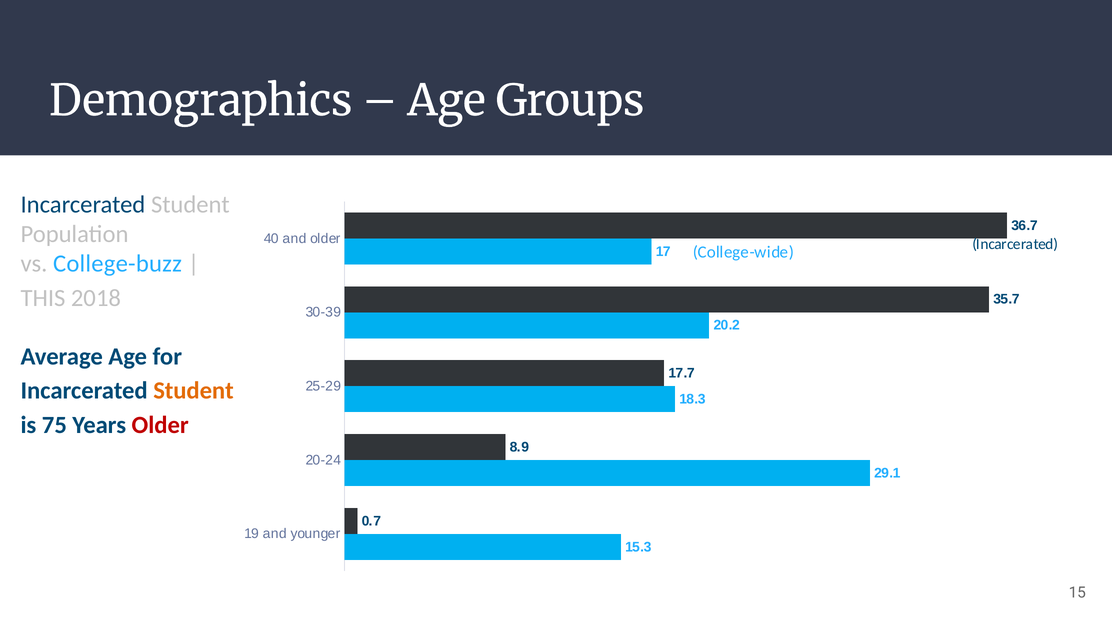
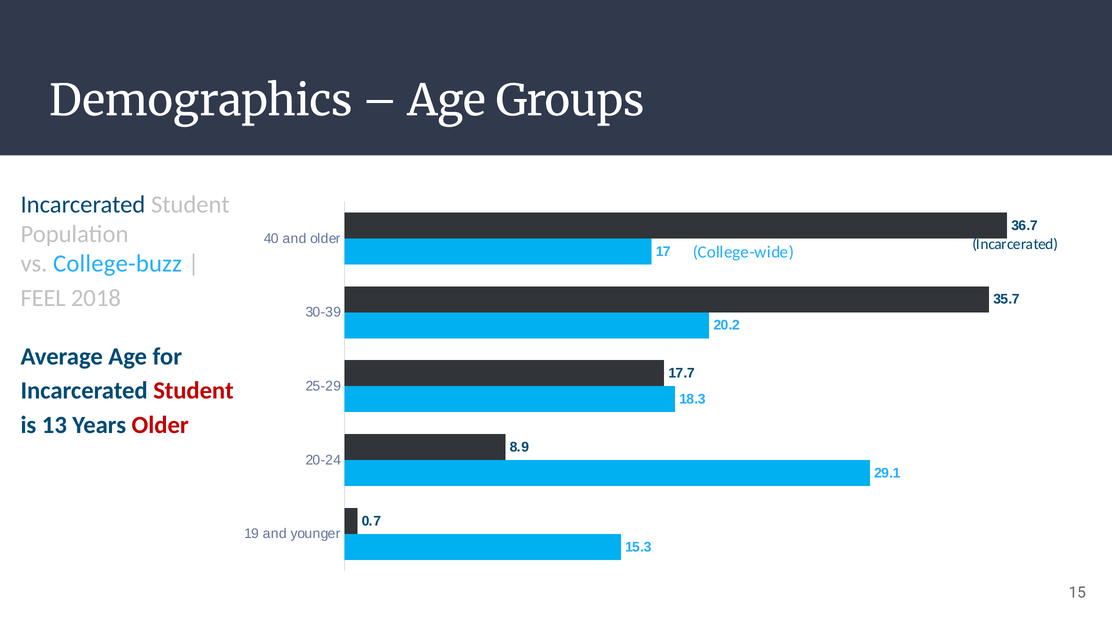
THIS: THIS -> FEEL (43, 298)
Student colour: orange -> red (193, 391)
75: 75 -> 13 (54, 425)
